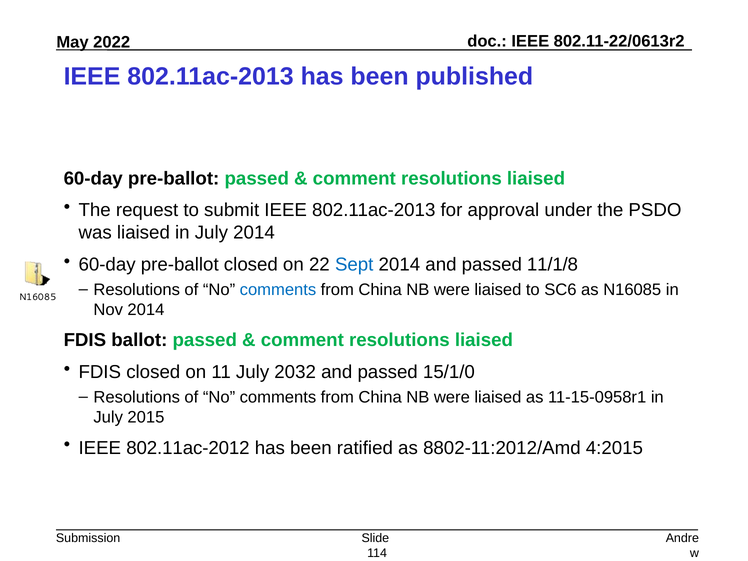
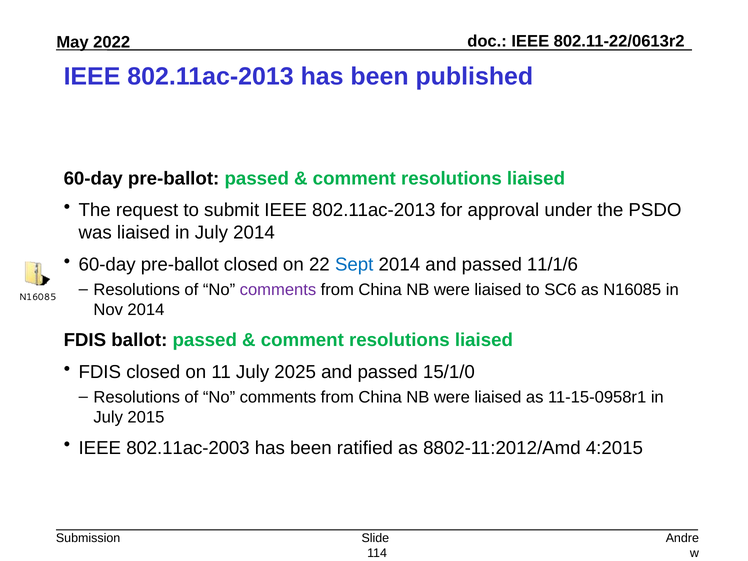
11/1/8: 11/1/8 -> 11/1/6 (552, 264)
comments colour: blue -> purple (278, 290)
2032: 2032 -> 2025 (295, 372)
802.11ac-2012: 802.11ac-2012 -> 802.11ac-2003 (188, 448)
